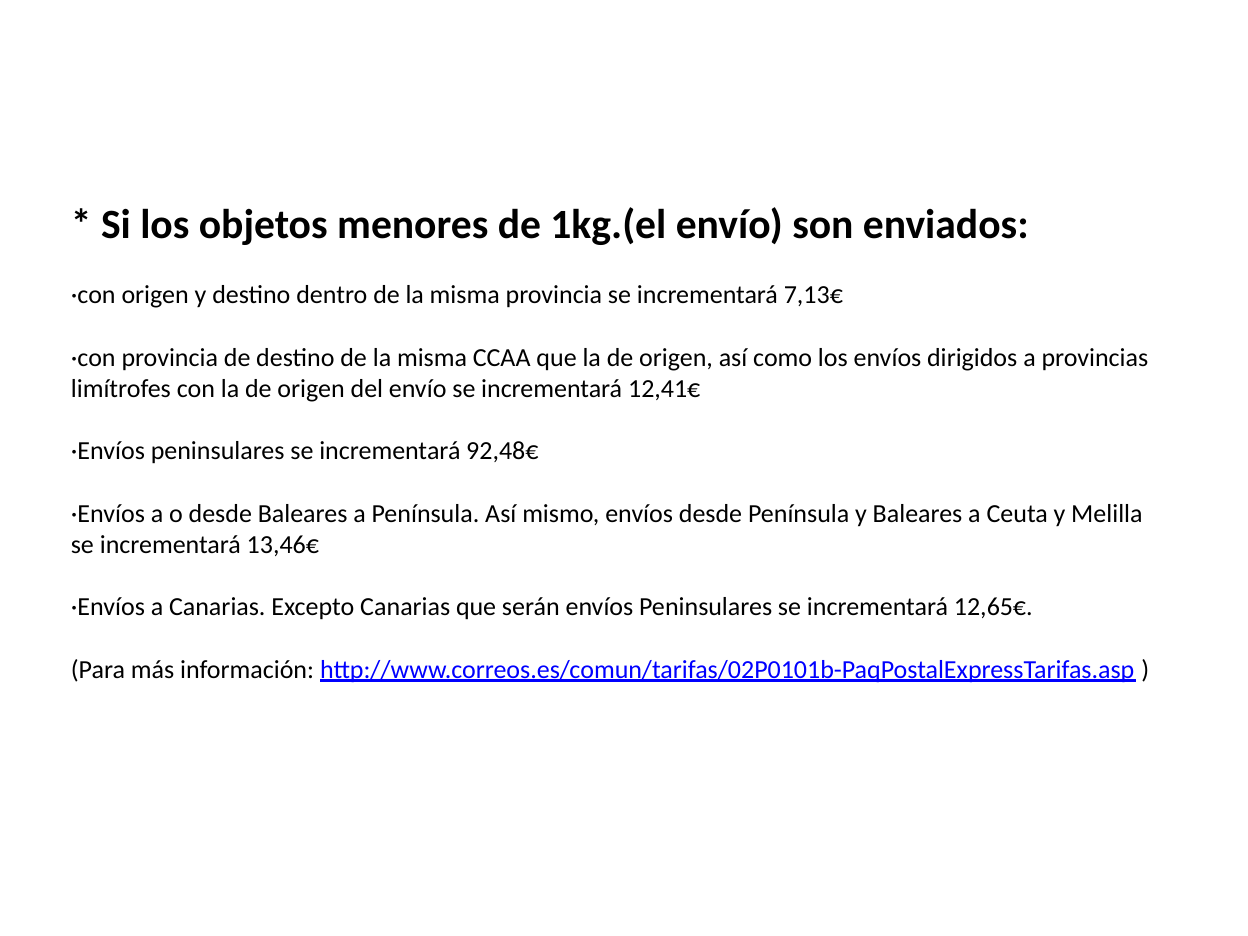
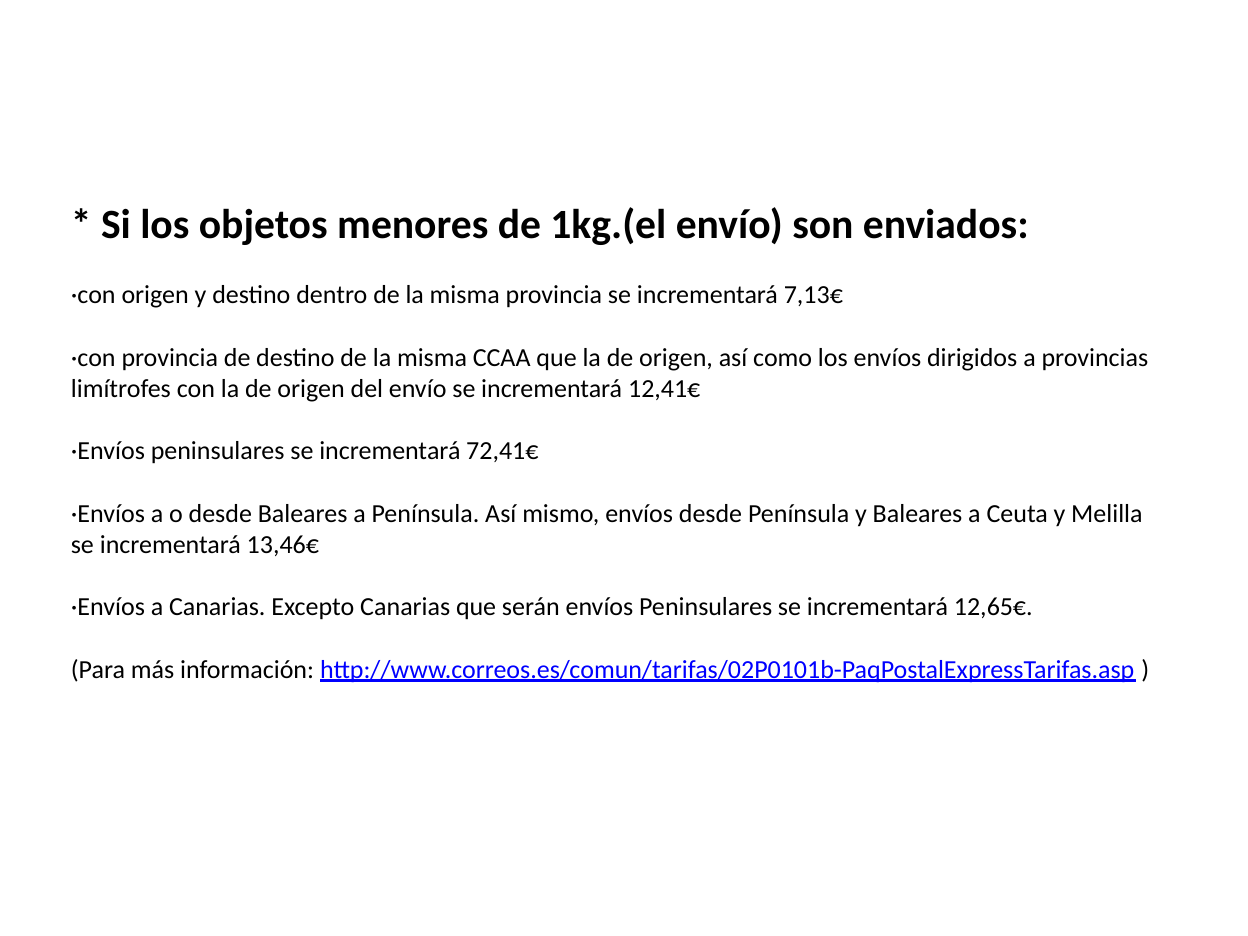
92,48€: 92,48€ -> 72,41€ (502, 451)
